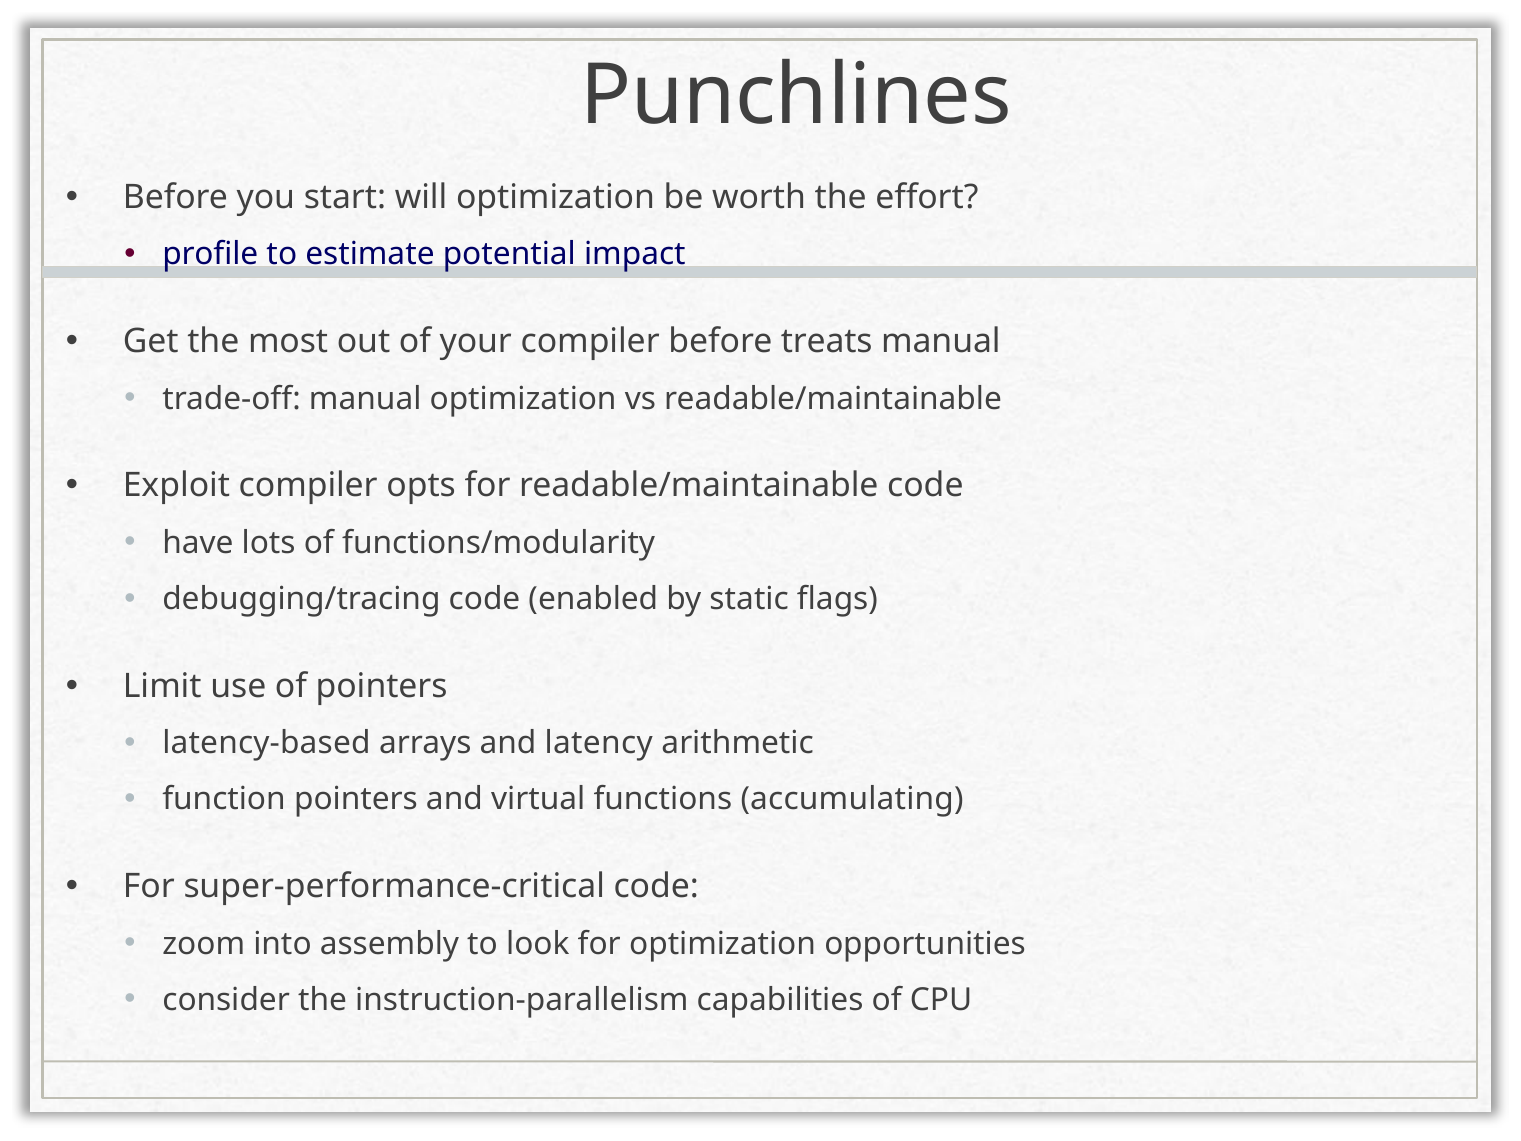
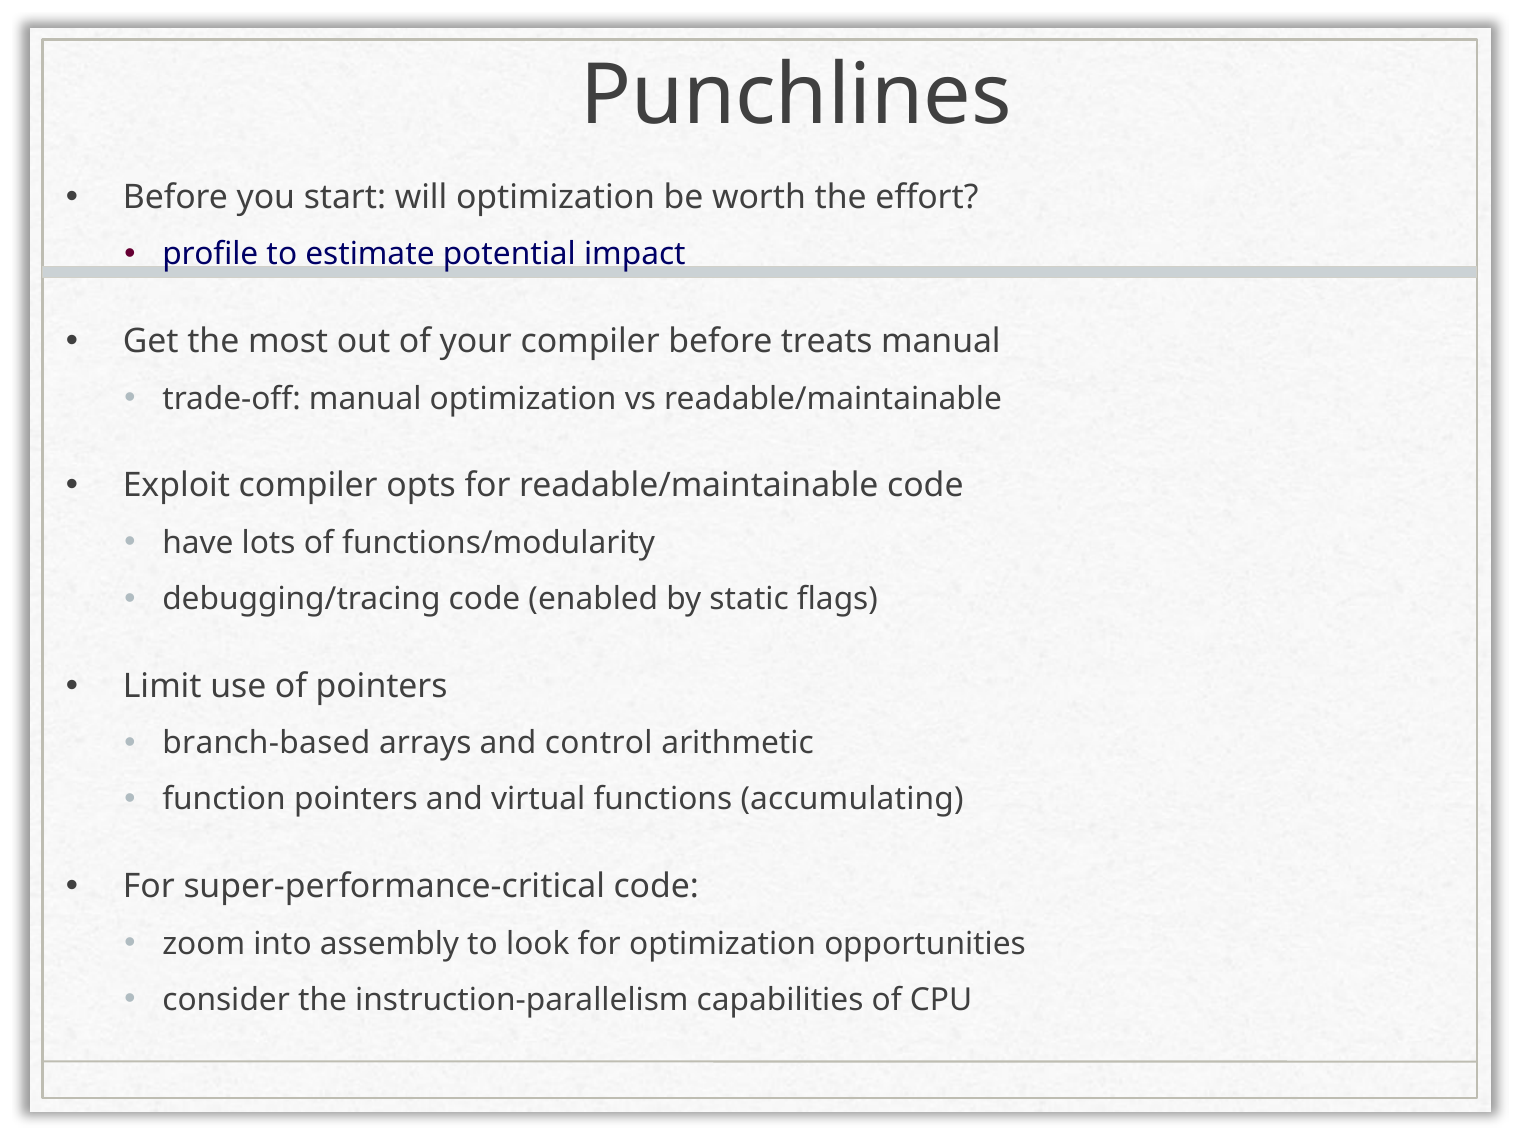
latency-based: latency-based -> branch-based (266, 743)
latency: latency -> control (599, 743)
